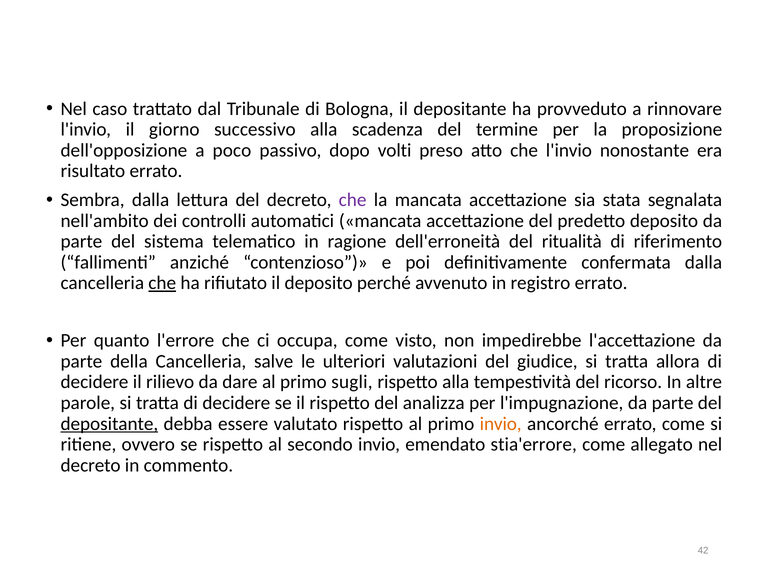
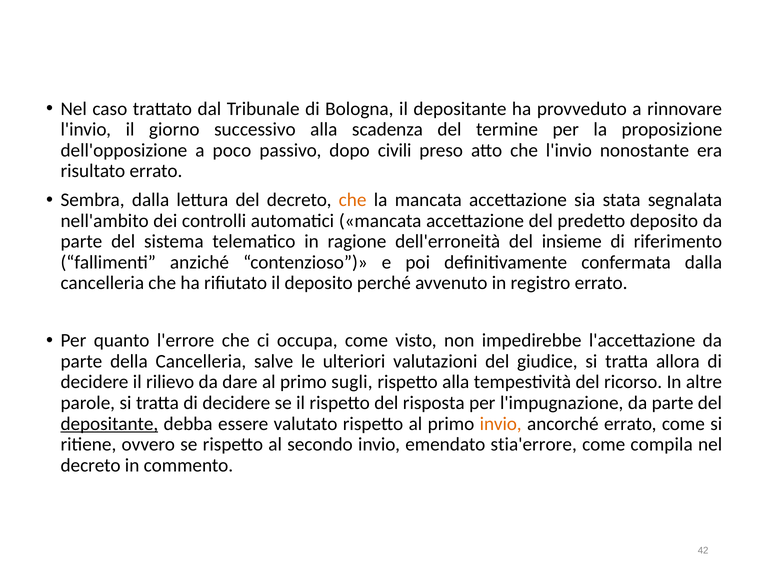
volti: volti -> civili (395, 150)
che colour: purple -> orange (353, 200)
ritualità: ritualità -> insieme (572, 241)
che underline: present -> none (162, 283)
analizza: analizza -> risposta (434, 403)
allegato: allegato -> compila (662, 444)
